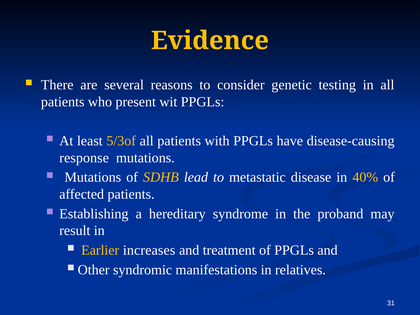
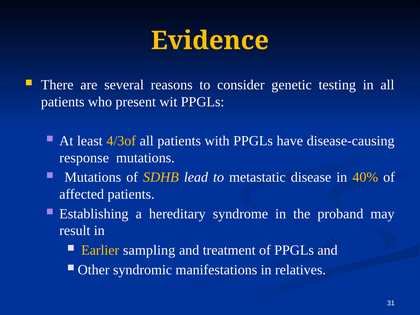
5/3of: 5/3of -> 4/3of (121, 141)
increases: increases -> sampling (149, 250)
